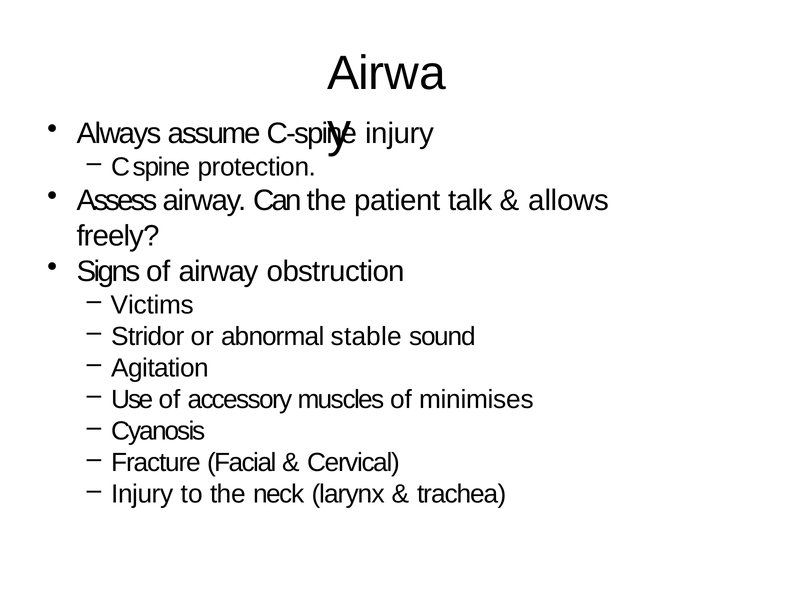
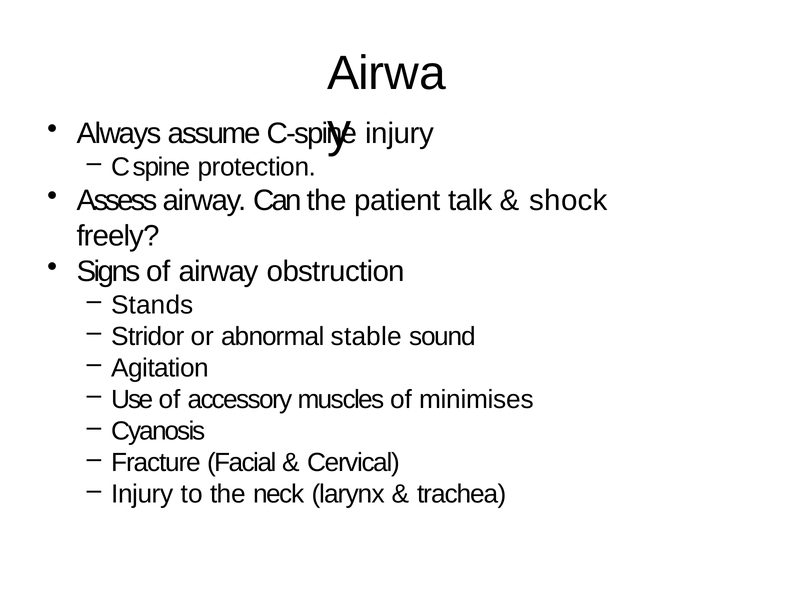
allows: allows -> shock (568, 201)
Victims: Victims -> Stands (152, 305)
